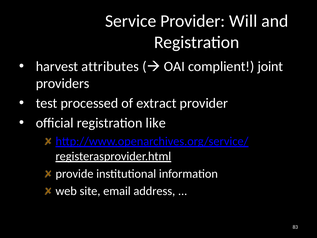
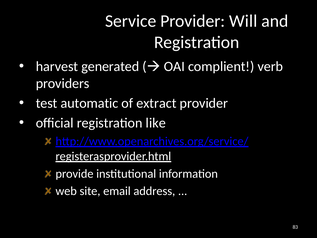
attributes: attributes -> generated (110, 67)
joint: joint -> verb (270, 67)
processed: processed -> automatic (89, 103)
